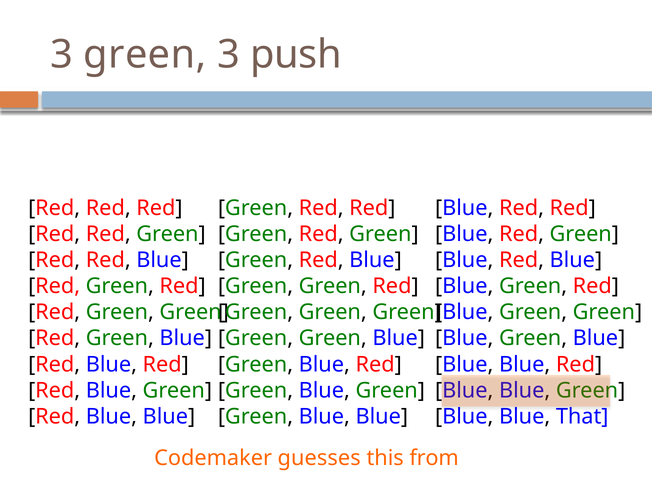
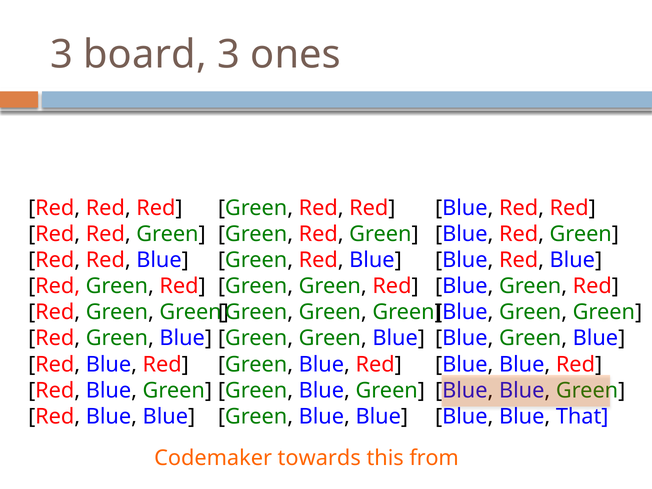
3 green: green -> board (145, 54)
push: push -> ones (296, 54)
guesses: guesses -> towards (319, 458)
